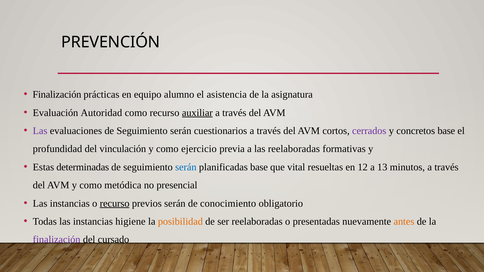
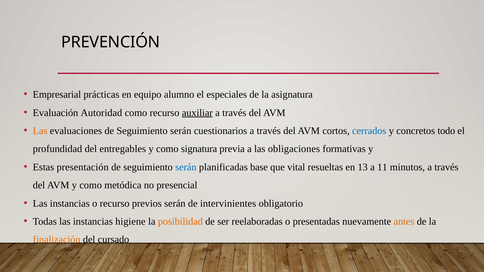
Finalización: Finalización -> Empresarial (57, 95)
asistencia: asistencia -> especiales (227, 95)
Las colour: purple -> orange (40, 131)
cerrados colour: purple -> blue (369, 131)
concretos base: base -> todo (446, 131)
vinculación: vinculación -> entregables (123, 149)
ejercicio: ejercicio -> signatura (199, 149)
las reelaboradas: reelaboradas -> obligaciones (294, 149)
determinadas: determinadas -> presentación (83, 167)
12: 12 -> 13 (363, 167)
13: 13 -> 11 (382, 167)
recurso underline: present -> none (115, 204)
conocimiento: conocimiento -> intervinientes (228, 204)
finalización colour: purple -> orange (57, 240)
